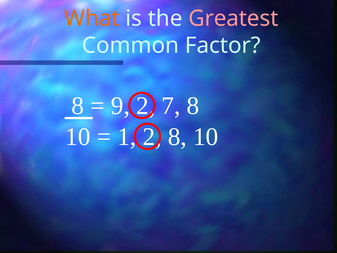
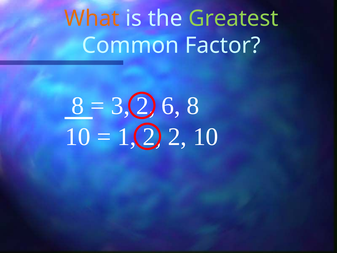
Greatest colour: pink -> light green (233, 18)
9: 9 -> 3 (120, 106)
7: 7 -> 6 (171, 106)
8: 8 -> 2 (177, 137)
